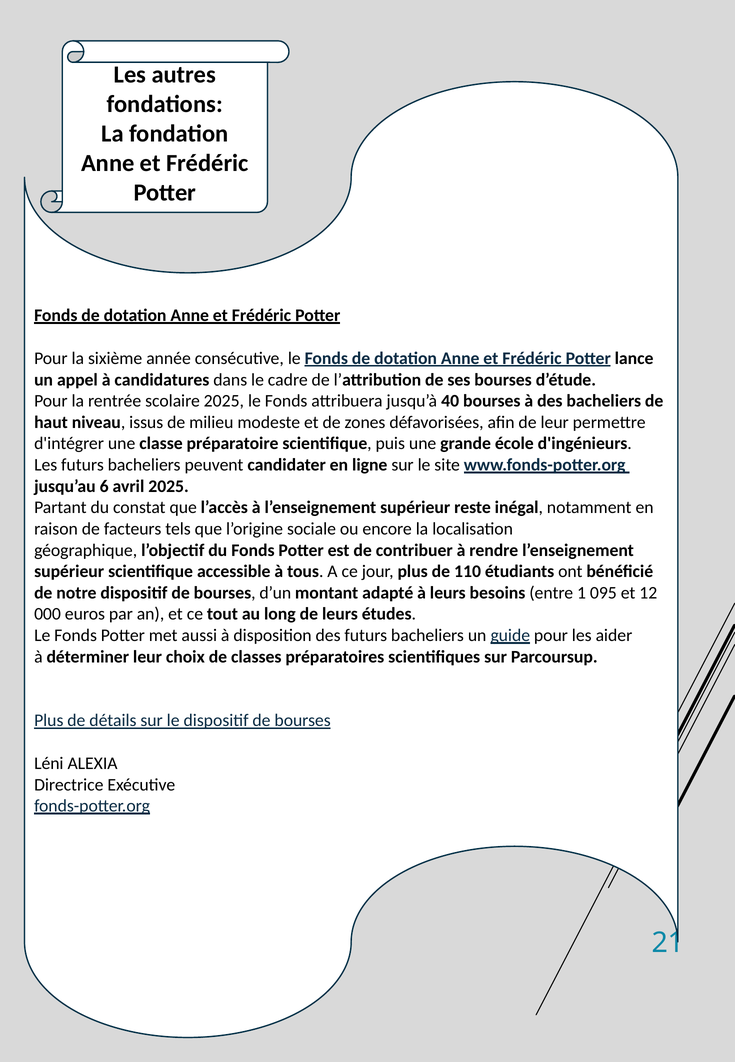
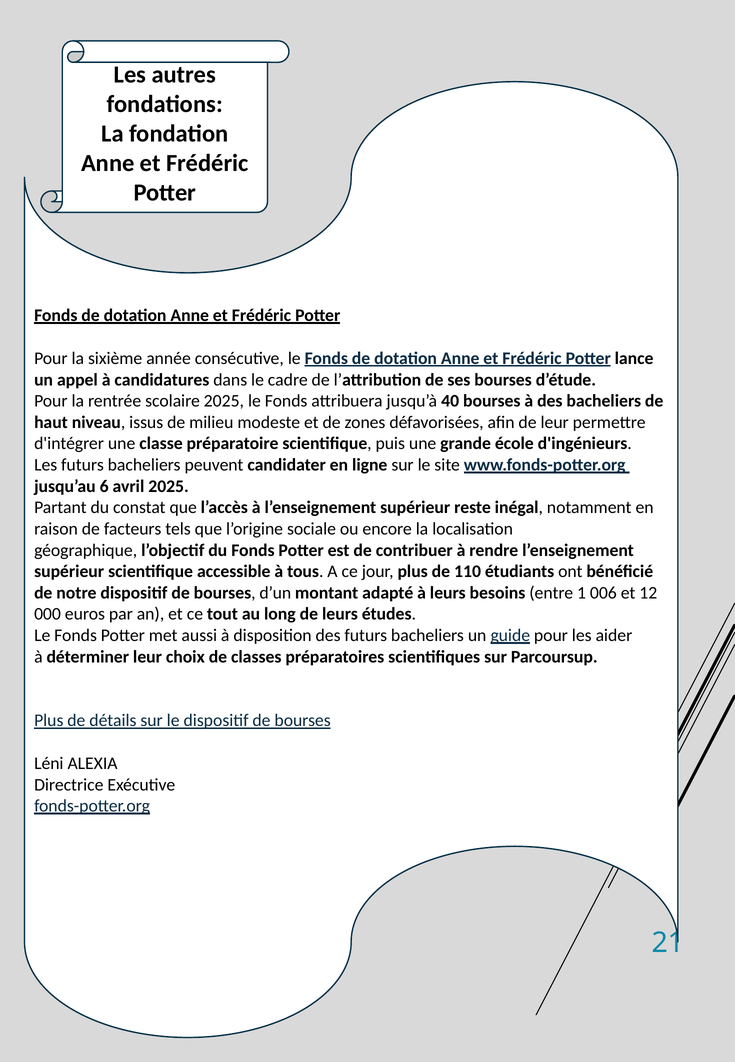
095: 095 -> 006 (603, 593)
